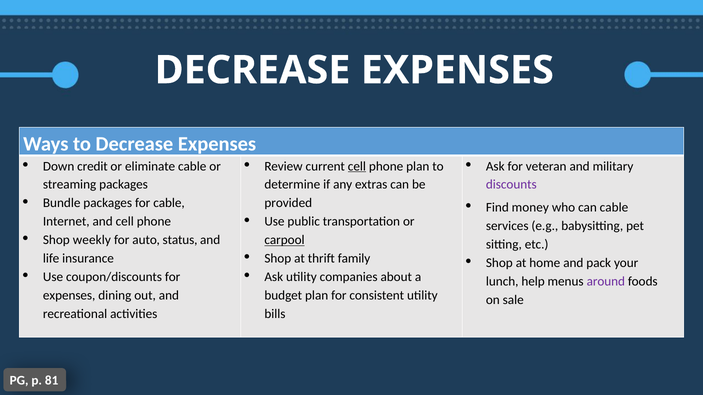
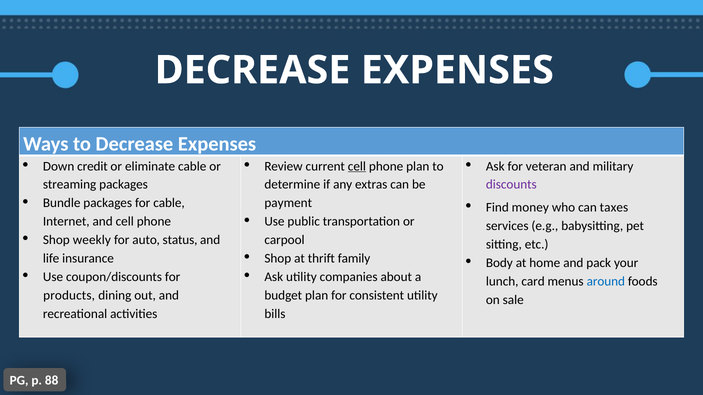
provided: provided -> payment (288, 203)
can cable: cable -> taxes (614, 208)
carpool underline: present -> none (285, 240)
Shop: Shop -> Body (499, 263)
help: help -> card (533, 282)
around colour: purple -> blue (606, 282)
expenses: expenses -> products (69, 296)
81: 81 -> 88 (52, 381)
